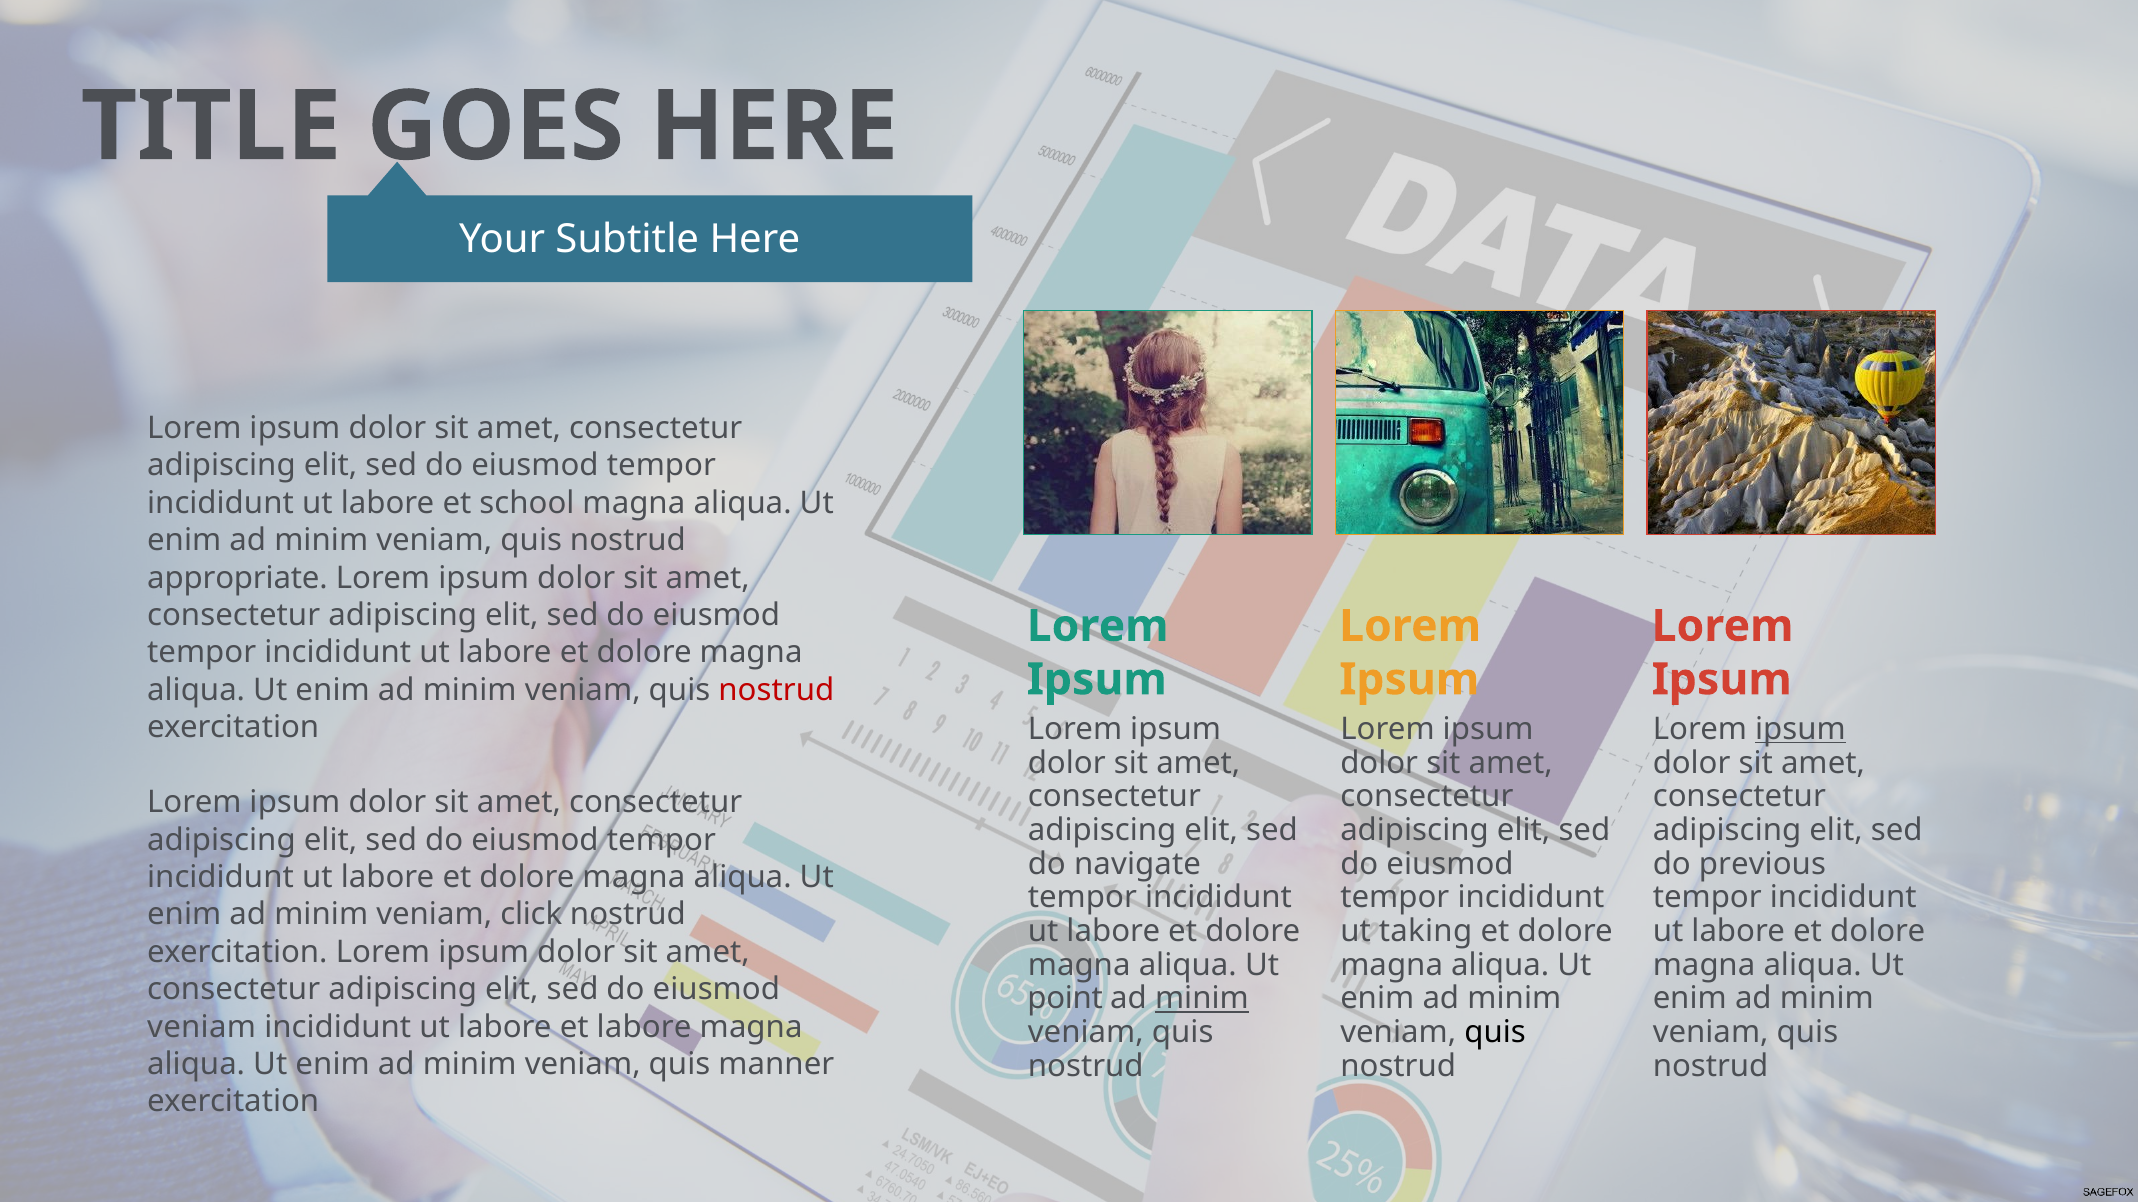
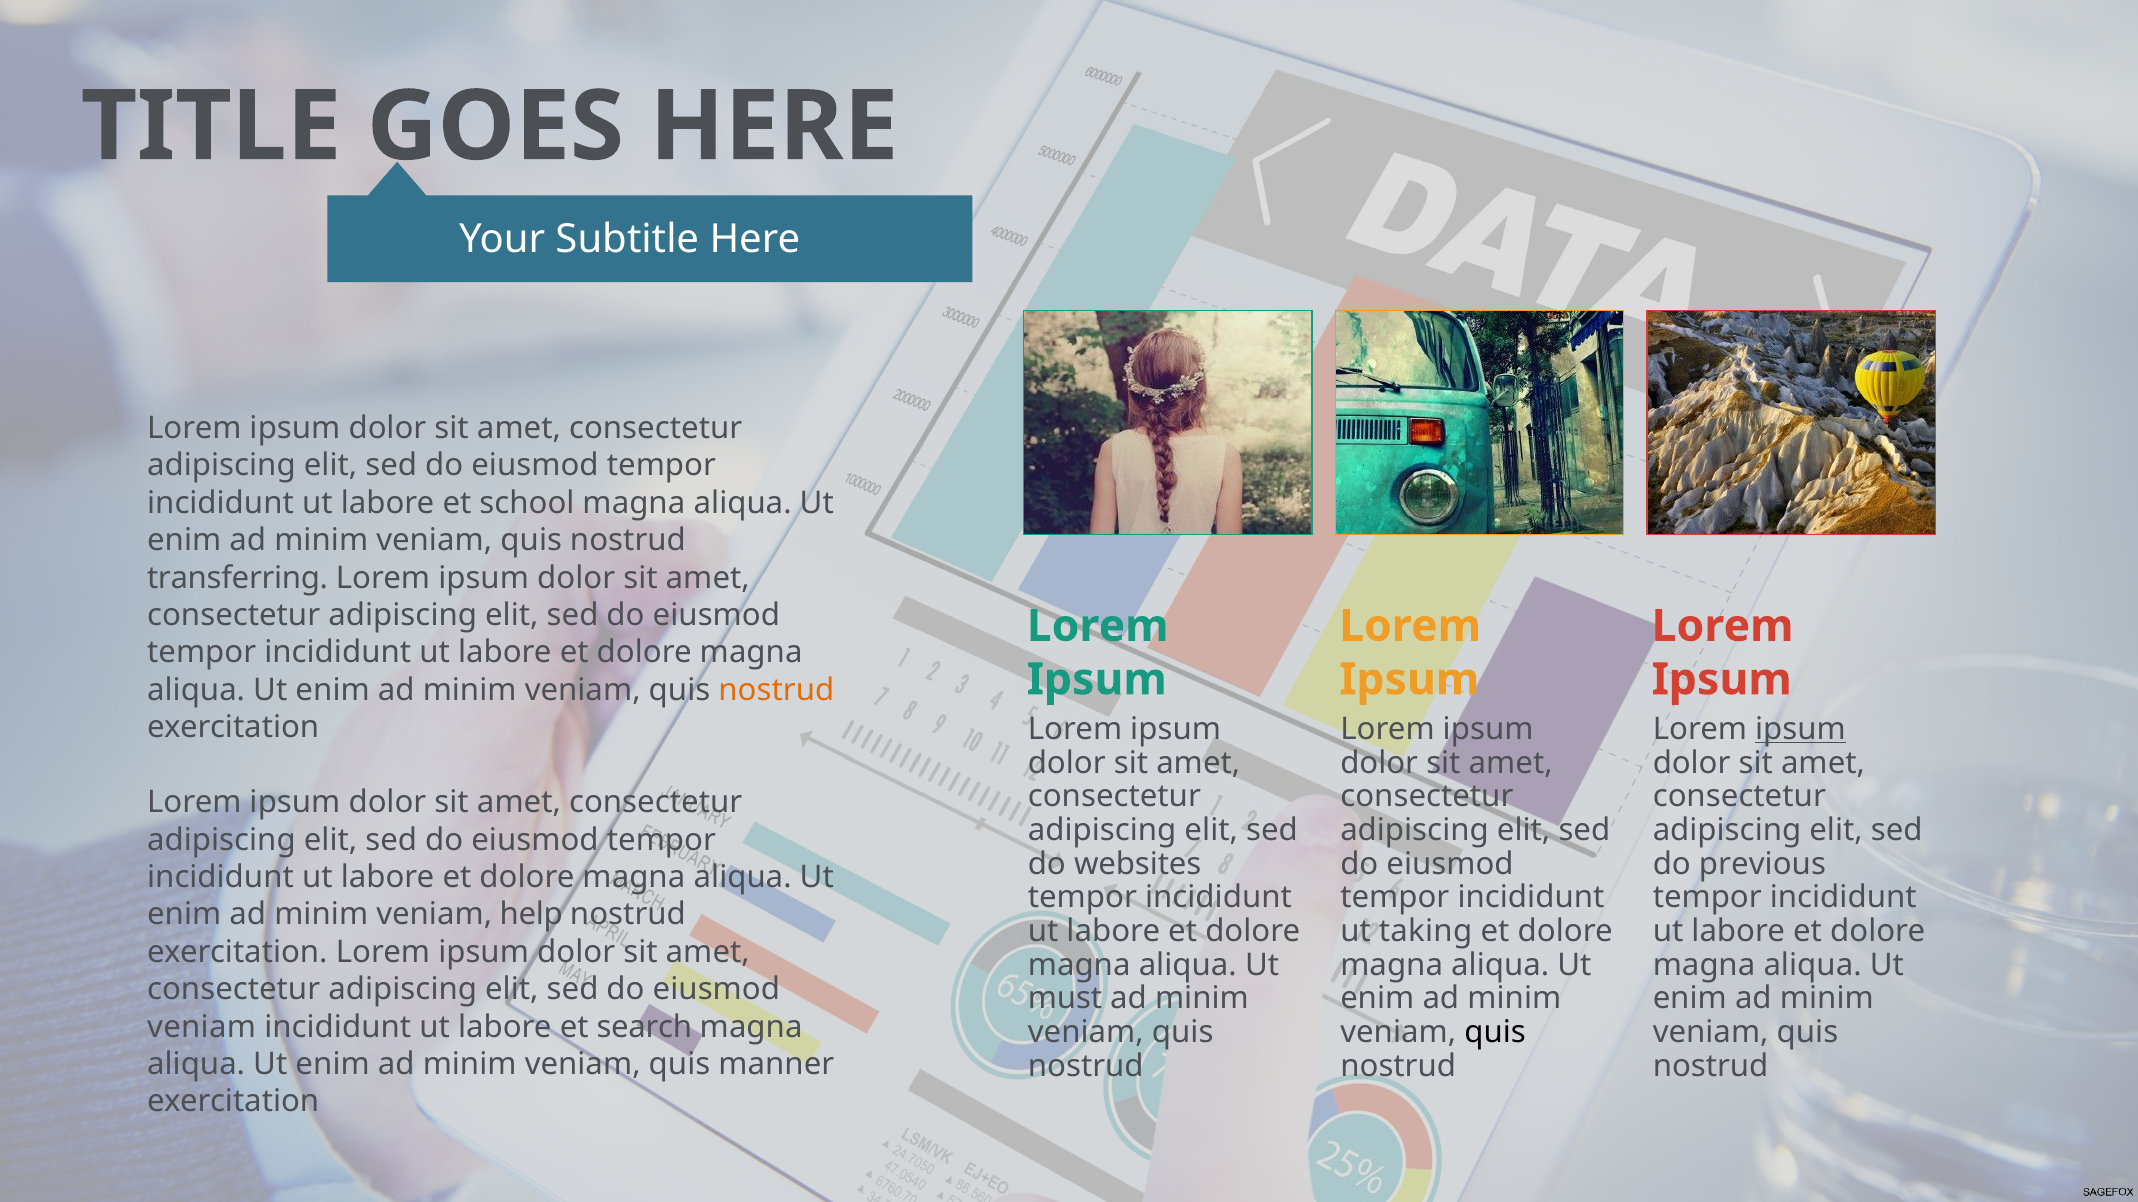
appropriate: appropriate -> transferring (238, 578)
nostrud colour: red -> orange (776, 690)
navigate: navigate -> websites (1138, 864)
click: click -> help (531, 915)
point: point -> must (1065, 999)
minim underline: present -> none (1202, 999)
et labore: labore -> search (644, 1027)
